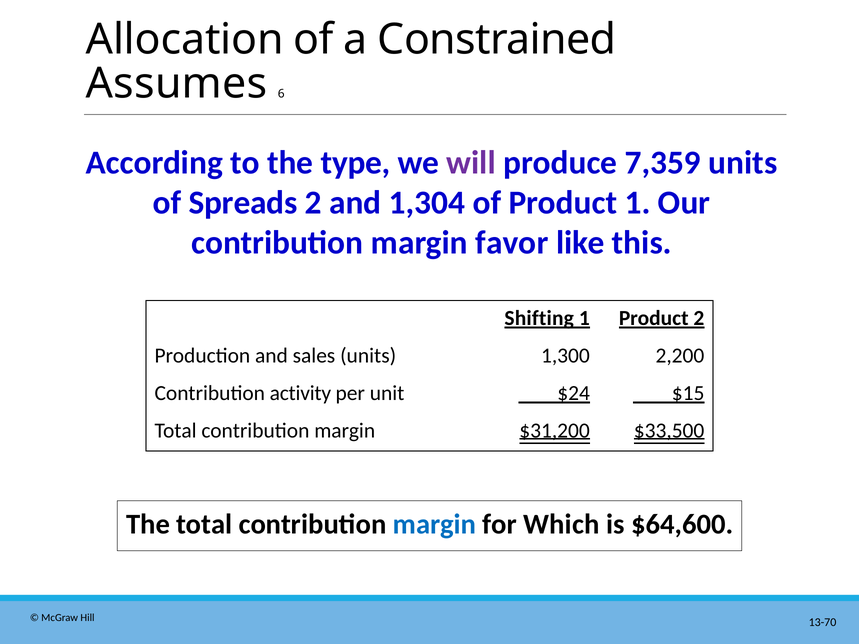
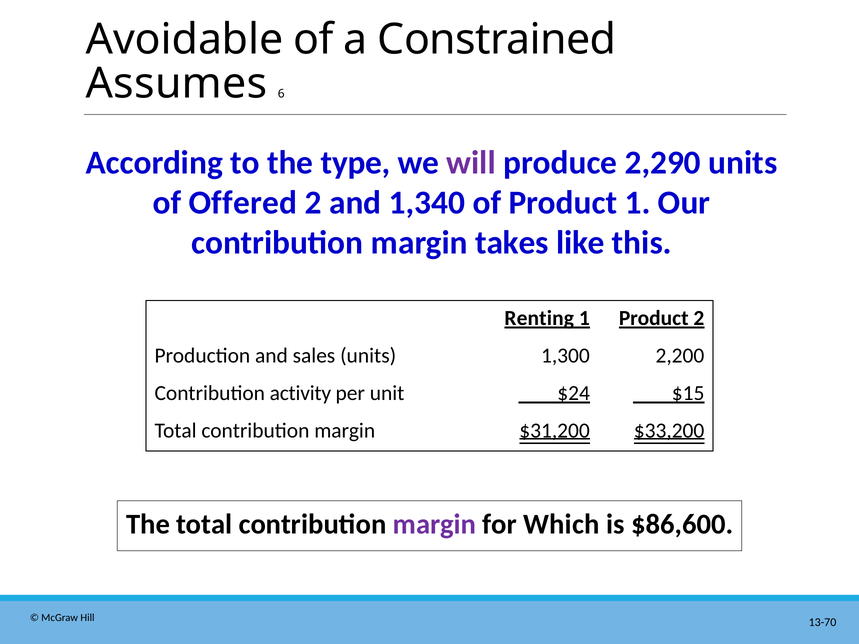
Allocation: Allocation -> Avoidable (185, 40)
7,359: 7,359 -> 2,290 (663, 163)
Spreads: Spreads -> Offered (243, 203)
1,304: 1,304 -> 1,340 (427, 203)
favor: favor -> takes (512, 243)
Shifting: Shifting -> Renting (539, 318)
$33,500: $33,500 -> $33,200 (669, 431)
margin colour: blue -> purple (434, 525)
$64,600: $64,600 -> $86,600 (682, 525)
